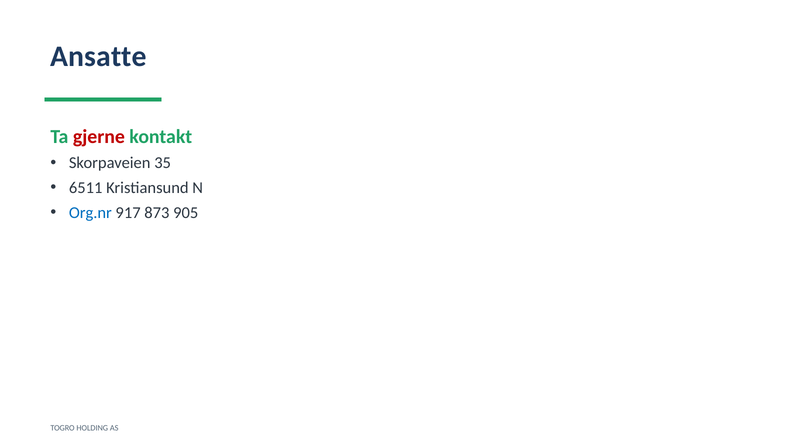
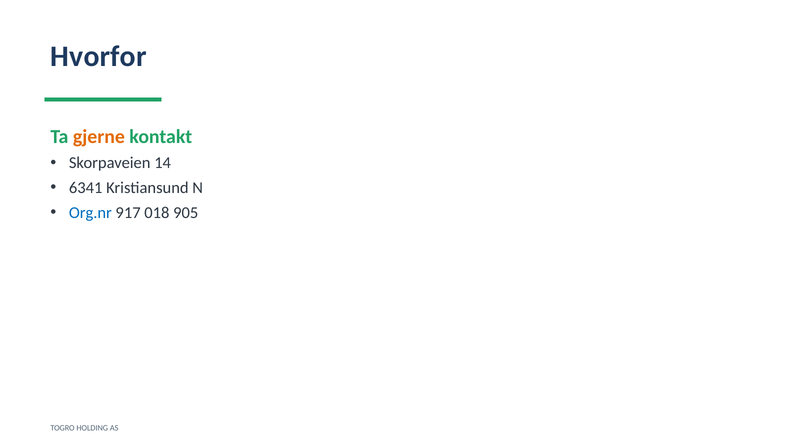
Ansatte: Ansatte -> Hvorfor (98, 57)
gjerne colour: red -> orange (99, 136)
35: 35 -> 14 (163, 163)
6511: 6511 -> 6341 (86, 188)
873: 873 -> 018 (157, 212)
